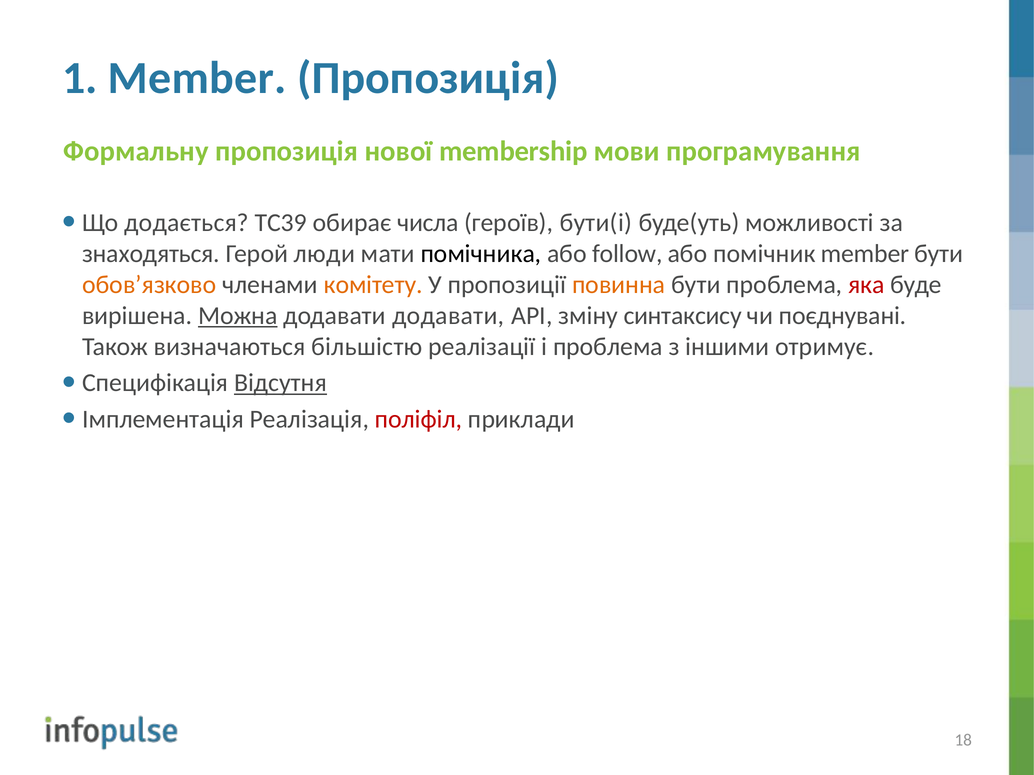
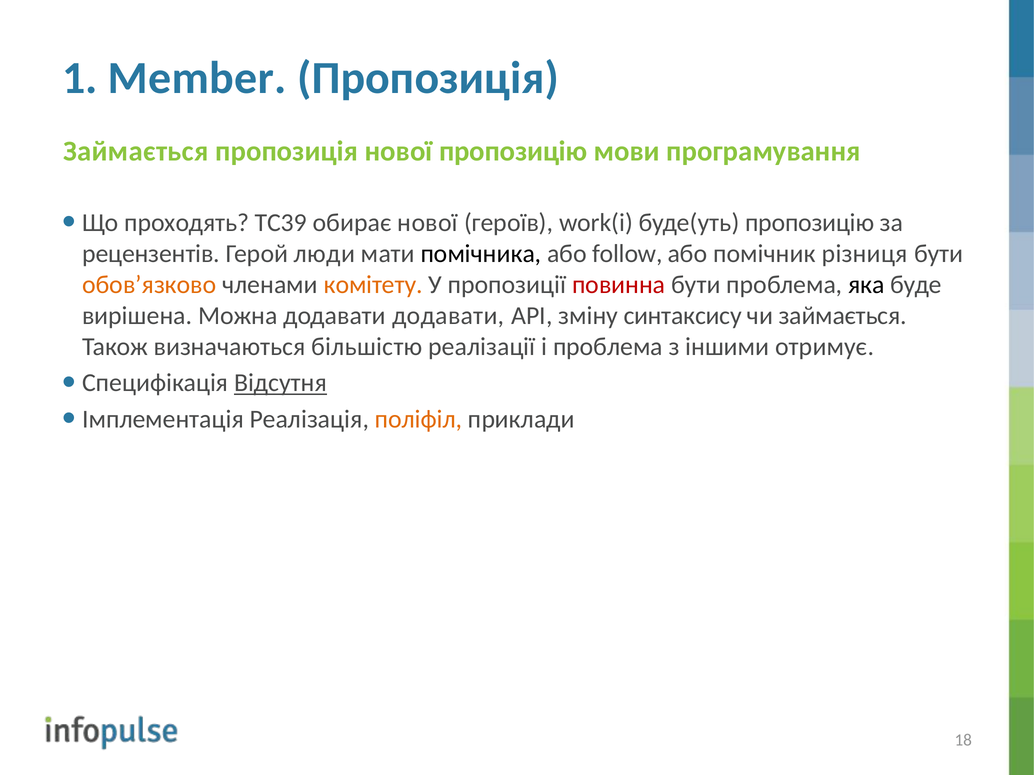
Формальну: Формальну -> Займається (136, 152)
нової membership: membership -> пропозицію (513, 152)
додається: додається -> проходять (187, 223)
обирає числа: числа -> нової (428, 223)
бути(і: бути(і -> work(і (596, 223)
буде(уть можливості: можливості -> пропозицію (810, 223)
знаходяться: знаходяться -> рецензентів (151, 254)
помічник member: member -> різниця (865, 254)
повинна colour: orange -> red (619, 285)
яка colour: red -> black (866, 285)
Можна underline: present -> none (238, 316)
чи поєднувані: поєднувані -> займається (843, 316)
поліфіл colour: red -> orange (418, 419)
